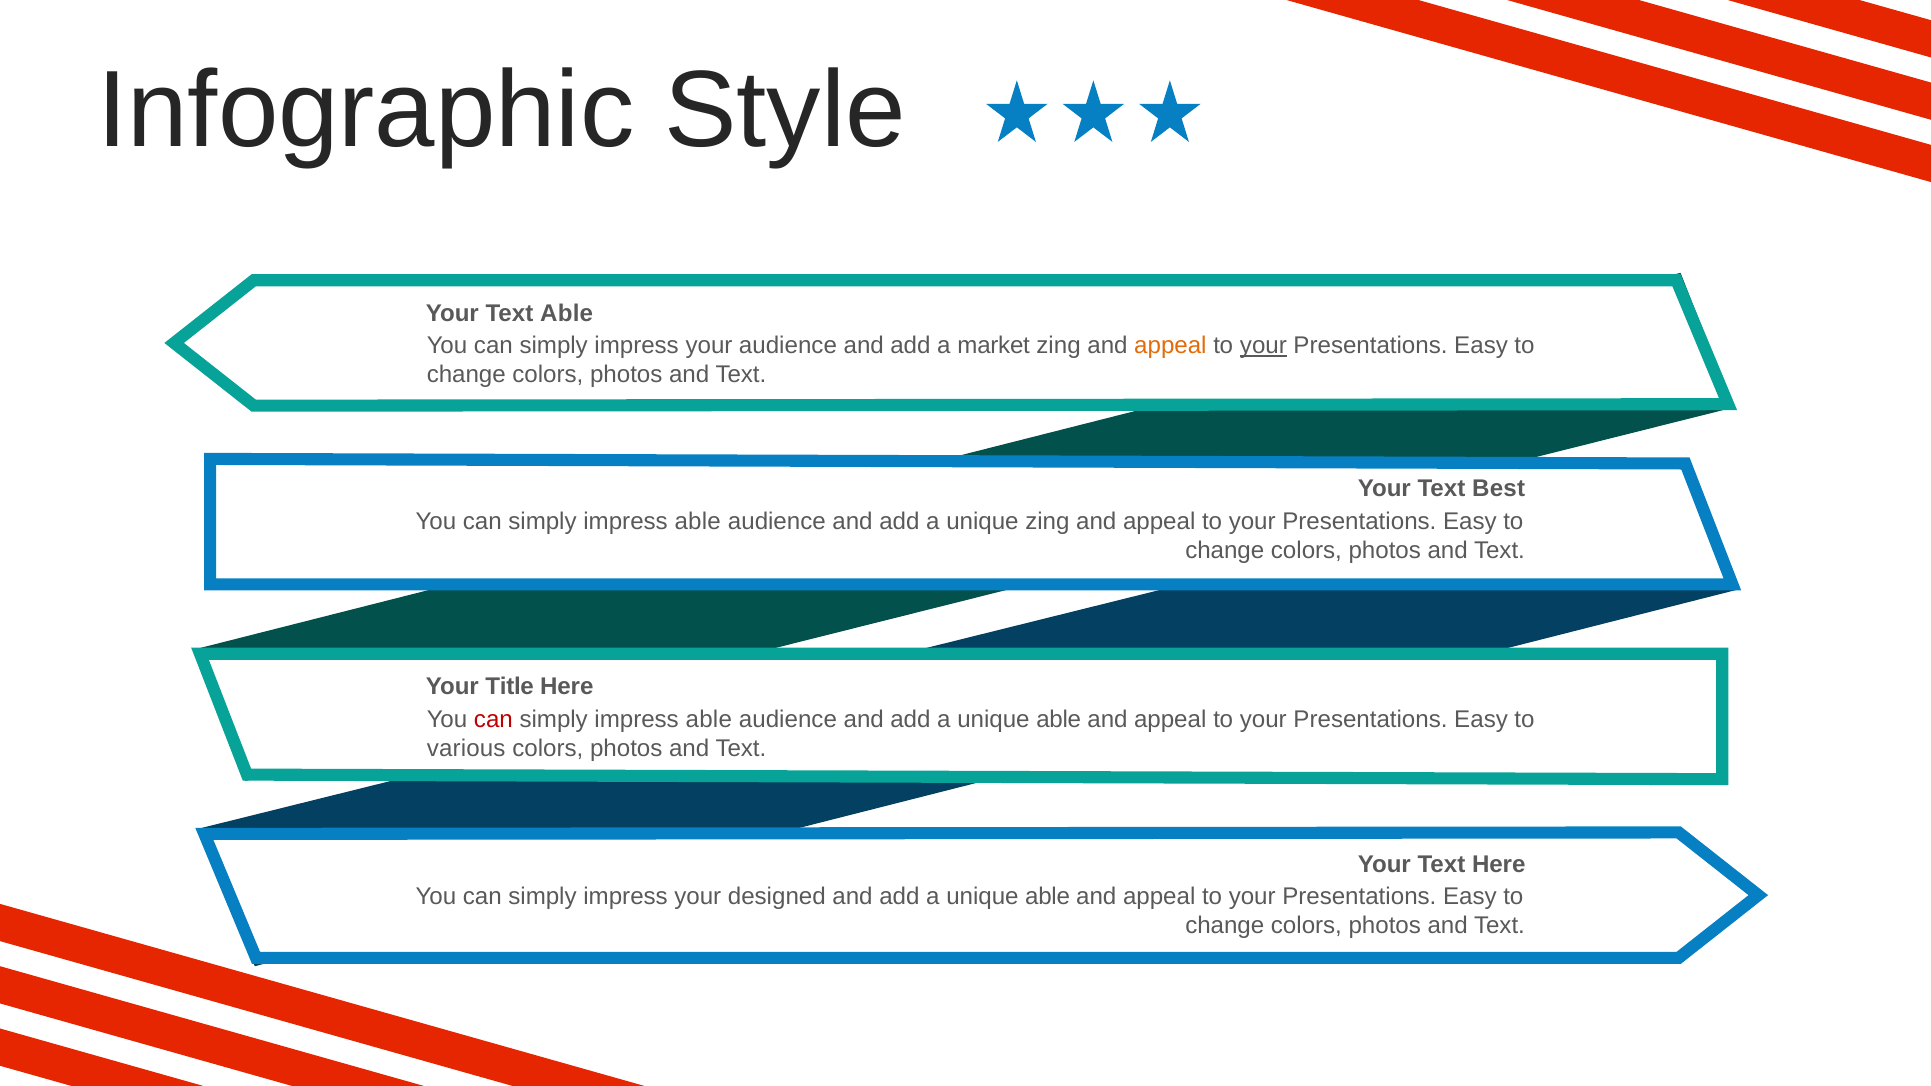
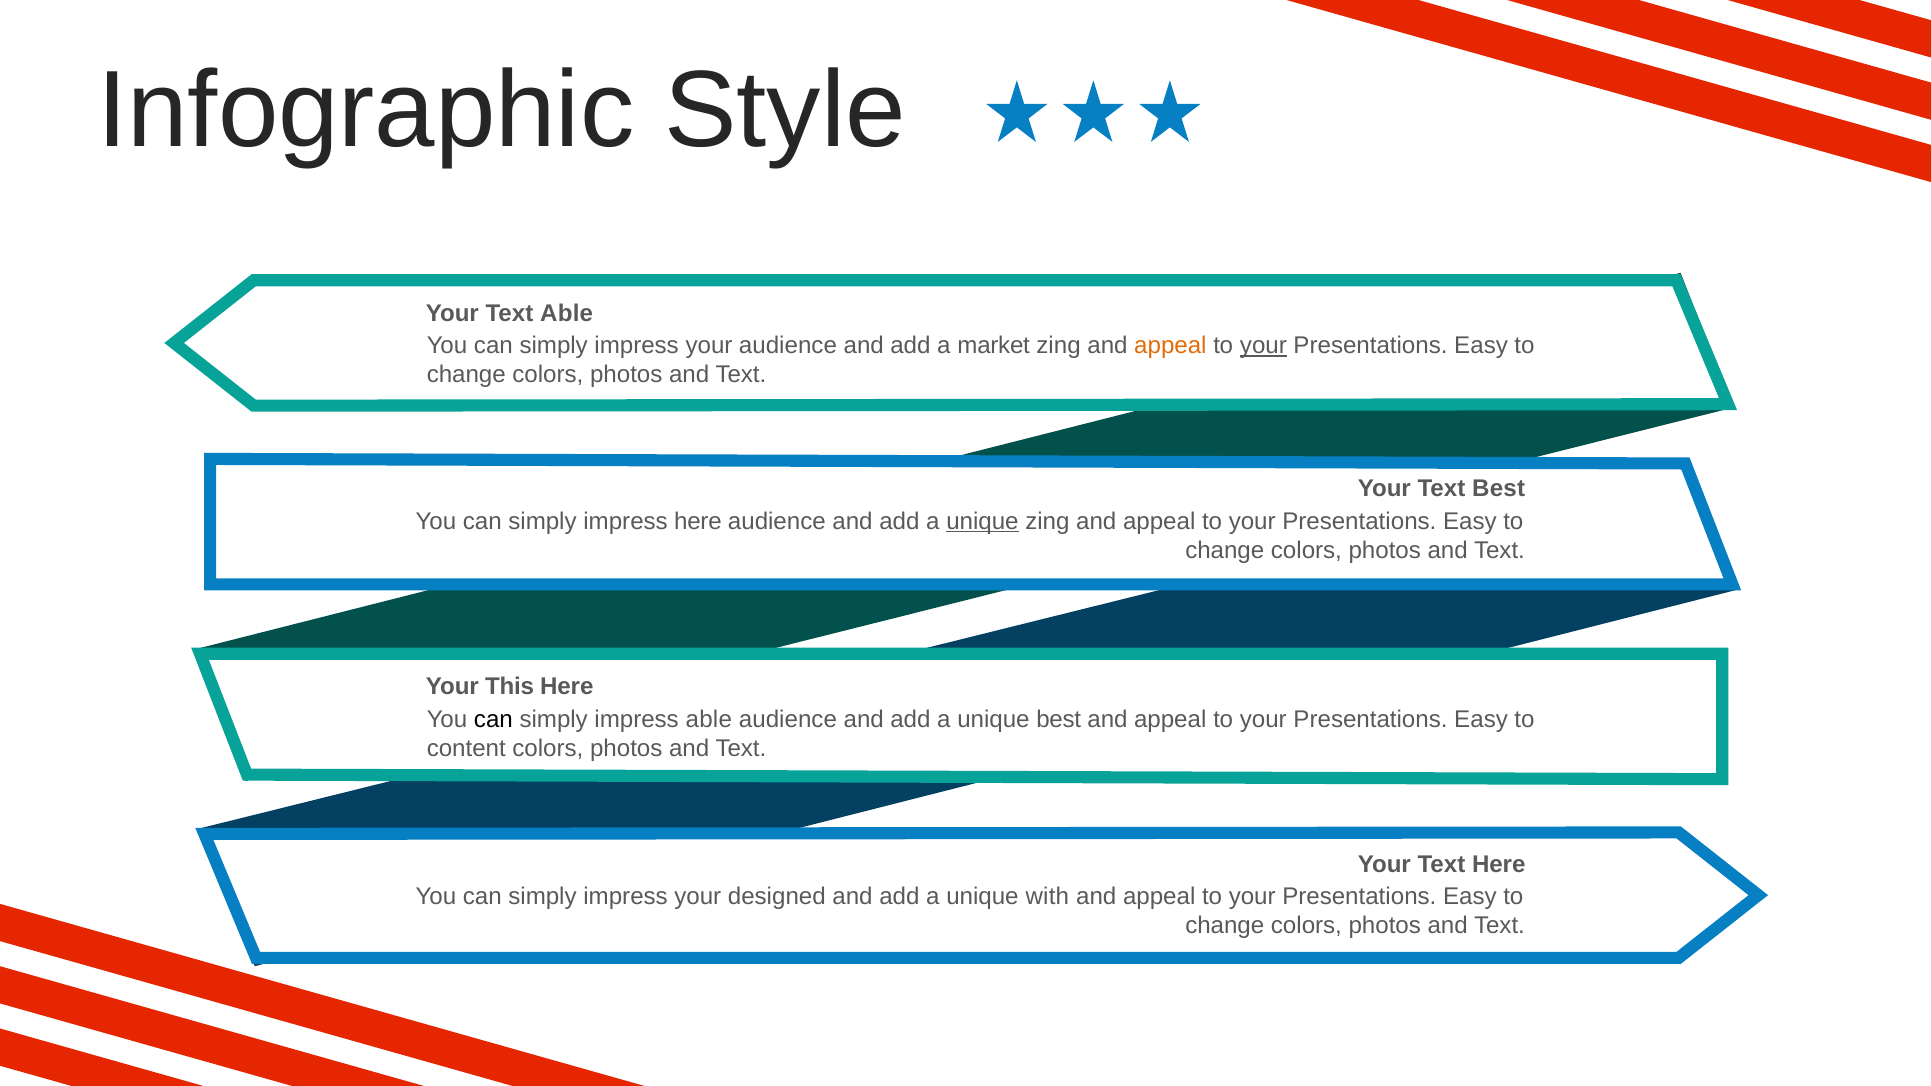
able: able -> here (698, 521)
unique underline: none -> present (982, 521)
Title: Title -> This (510, 687)
can colour: red -> black (493, 720)
able: able -> best (1059, 720)
various: various -> content (466, 748)
able: able -> with (1047, 897)
